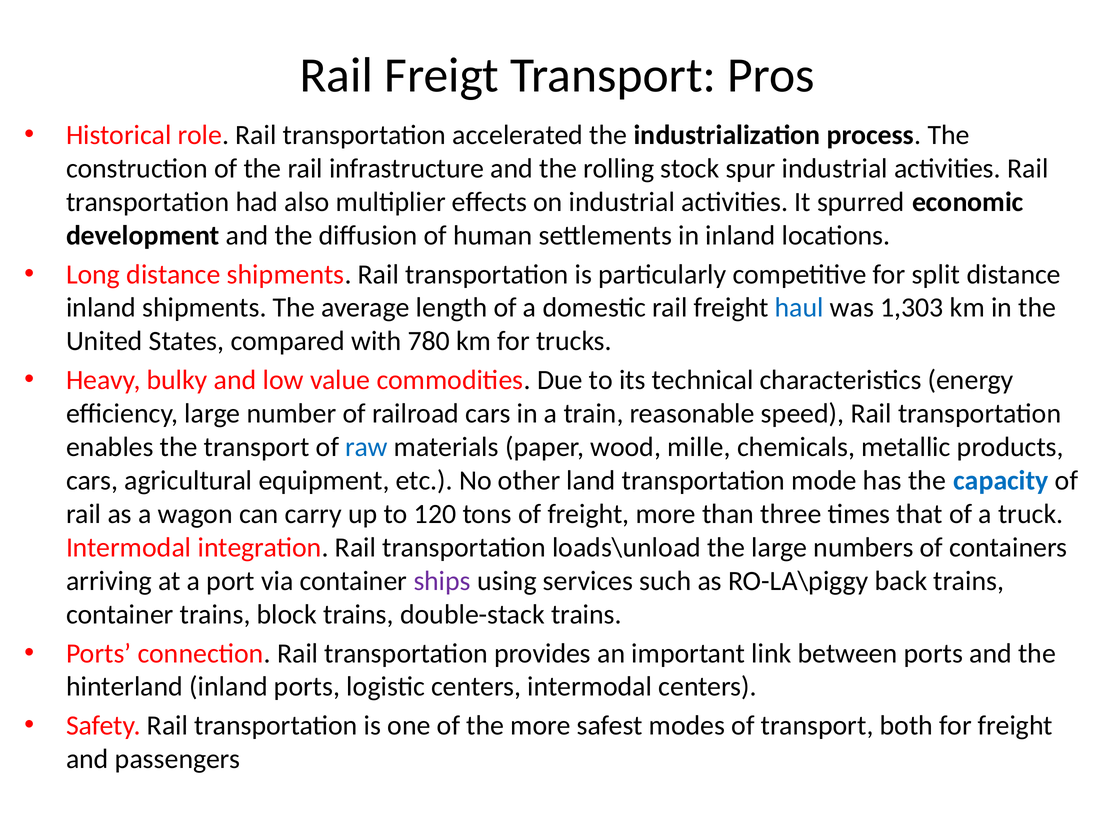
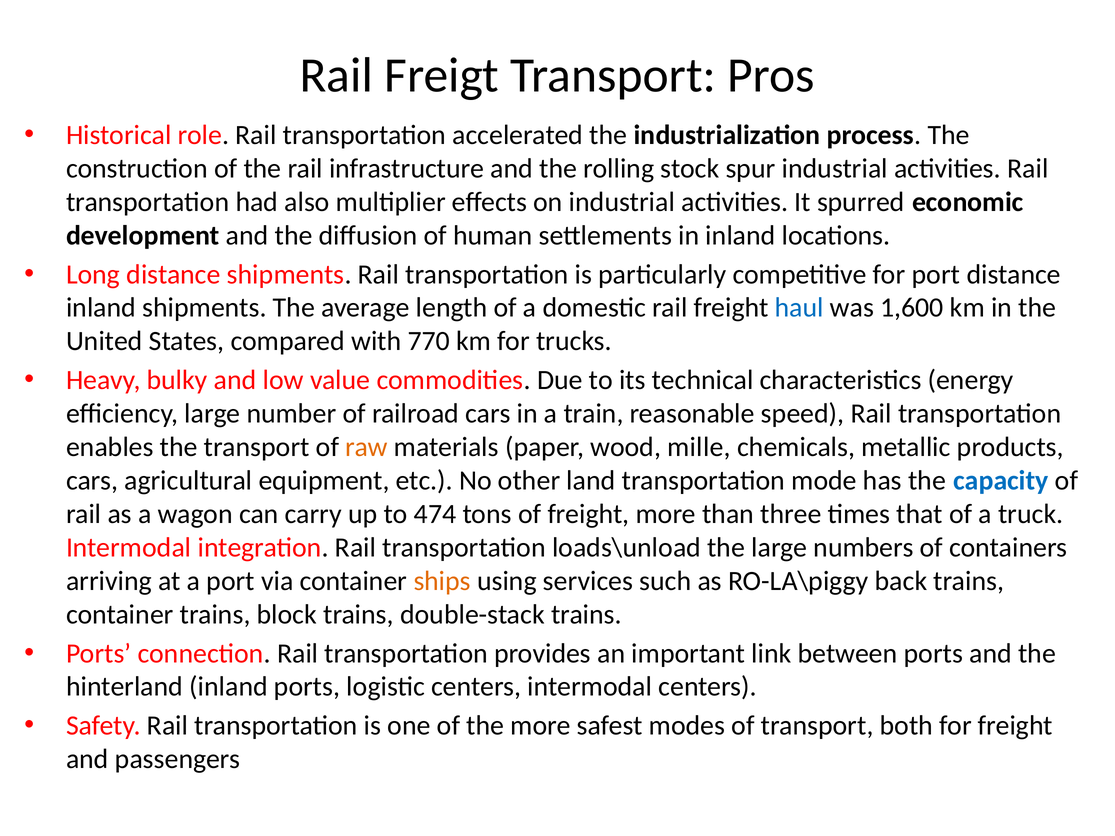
for split: split -> port (936, 274)
1,303: 1,303 -> 1,600 (912, 308)
780: 780 -> 770 (429, 341)
raw colour: blue -> orange (367, 447)
120: 120 -> 474 (435, 514)
ships colour: purple -> orange (442, 581)
